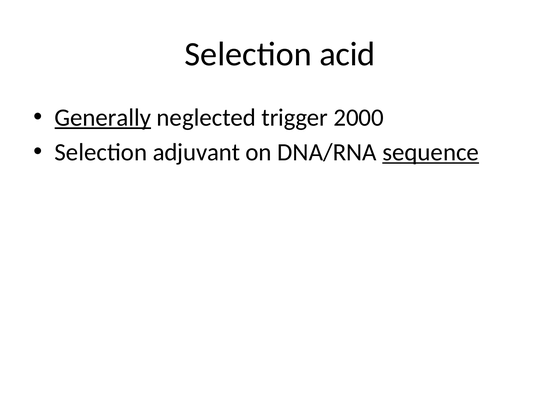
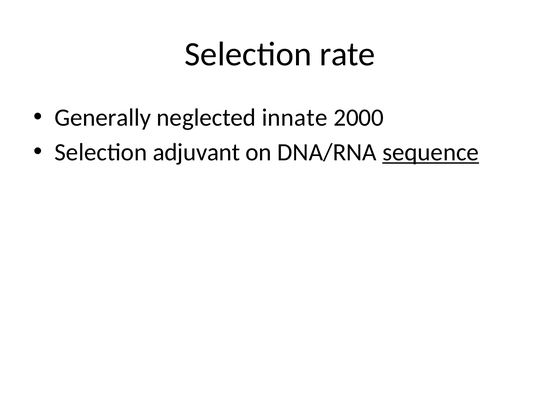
acid: acid -> rate (347, 54)
Generally underline: present -> none (103, 117)
trigger: trigger -> innate (295, 117)
